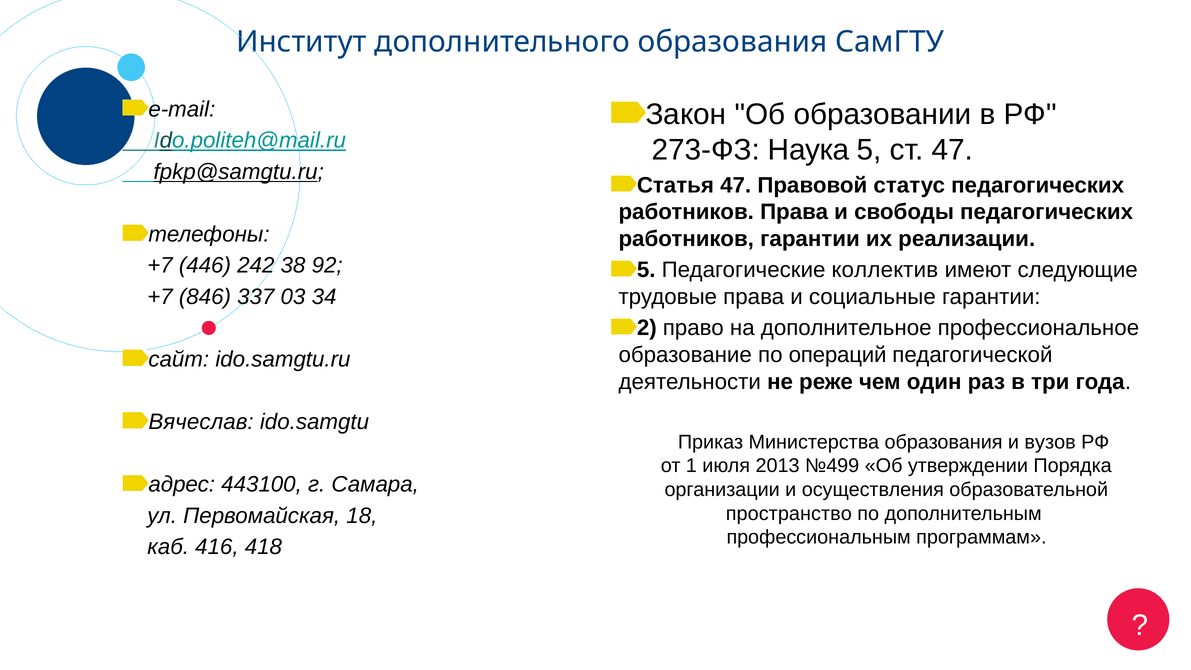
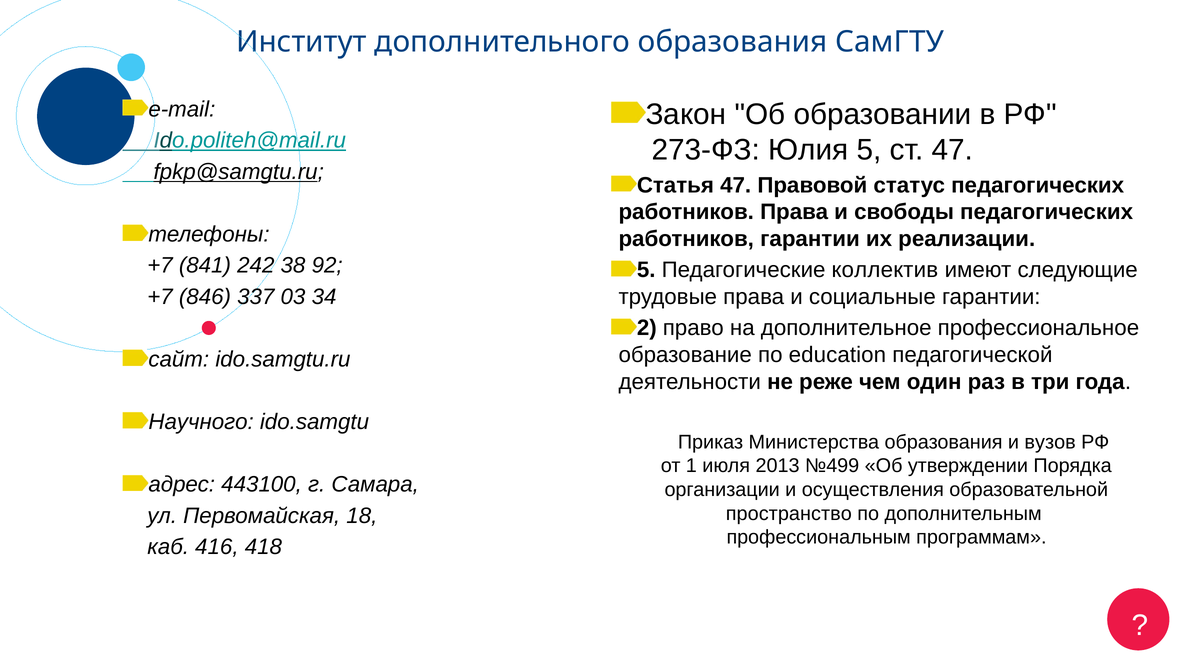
Наука: Наука -> Юлия (808, 150)
446: 446 -> 841 (205, 266)
операций: операций -> education (837, 355)
Вячеслав: Вячеслав -> Научного (201, 422)
